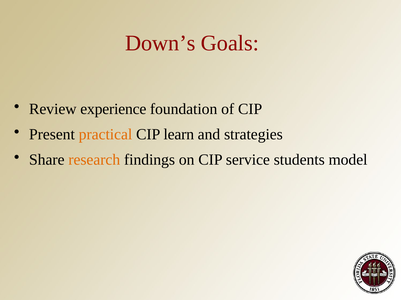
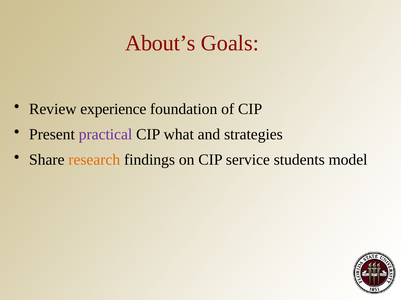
Down’s: Down’s -> About’s (160, 43)
practical colour: orange -> purple (105, 135)
learn: learn -> what (179, 135)
